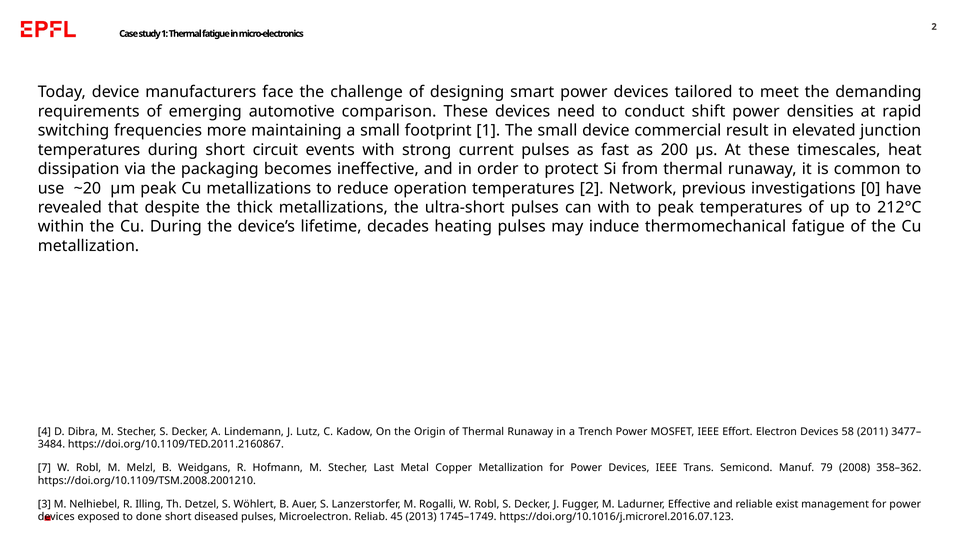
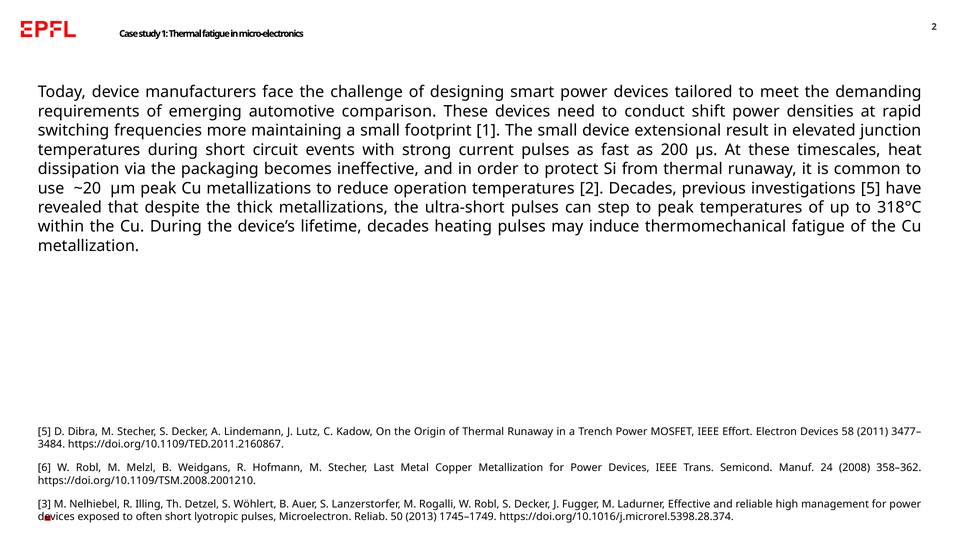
commercial: commercial -> extensional (678, 130)
2 Network: Network -> Decades (643, 188)
investigations 0: 0 -> 5 (871, 188)
can with: with -> step (614, 207)
212°C: 212°C -> 318°C (899, 207)
4: 4 -> 5 (44, 431)
7: 7 -> 6 (44, 468)
79: 79 -> 24 (827, 468)
exist: exist -> high (787, 504)
done: done -> often (149, 517)
diseased: diseased -> lyotropic (216, 517)
45: 45 -> 50 (397, 517)
https://doi.org/10.1016/j.microrel.2016.07.123: https://doi.org/10.1016/j.microrel.2016.07.123 -> https://doi.org/10.1016/j.microrel.5398.28.374 (617, 517)
